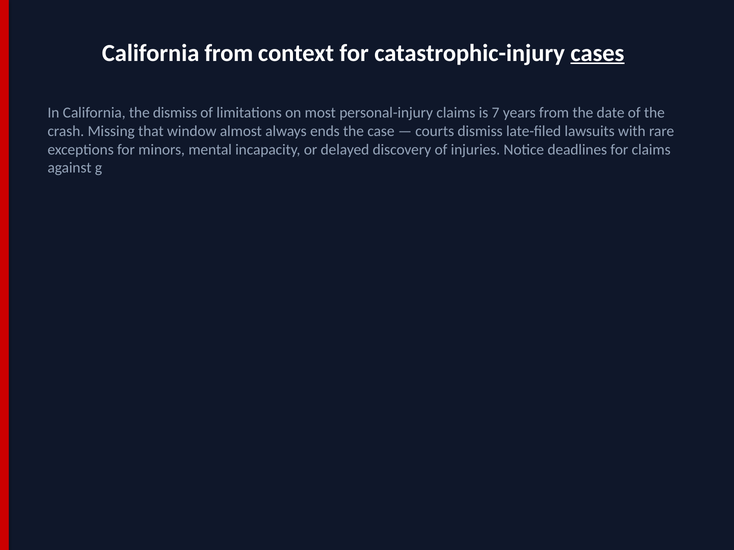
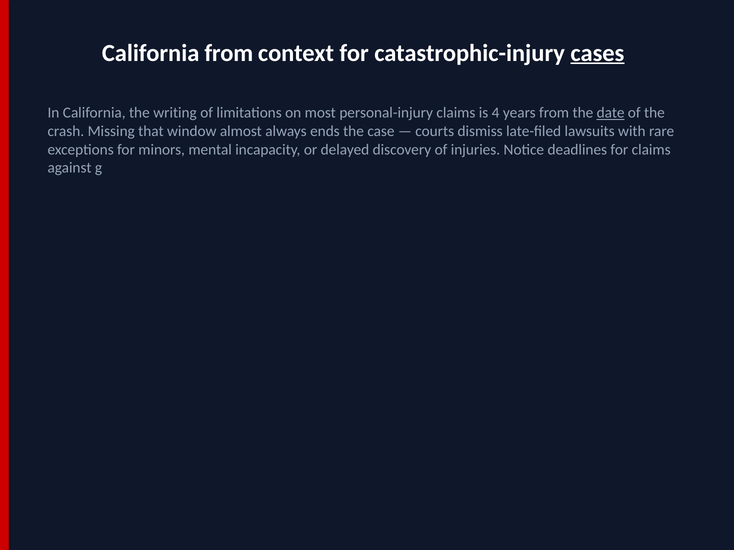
the dismiss: dismiss -> writing (175, 113)
7: 7 -> 4 (496, 113)
date underline: none -> present (611, 113)
